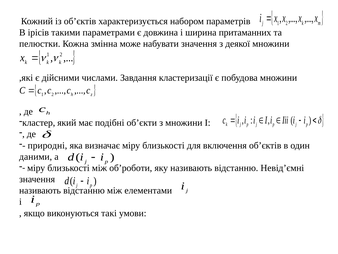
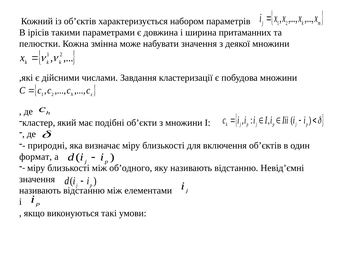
даними: даними -> формат (36, 156)
об’роботи: об’роботи -> об’одного (131, 168)
